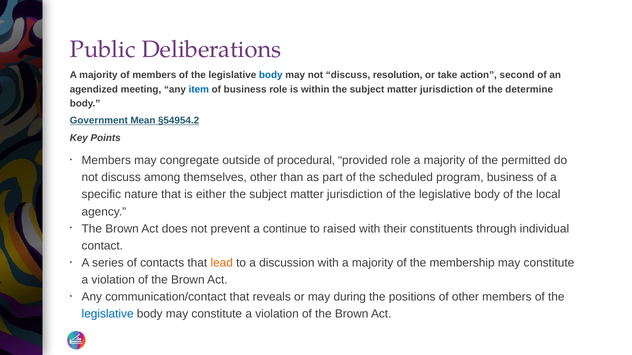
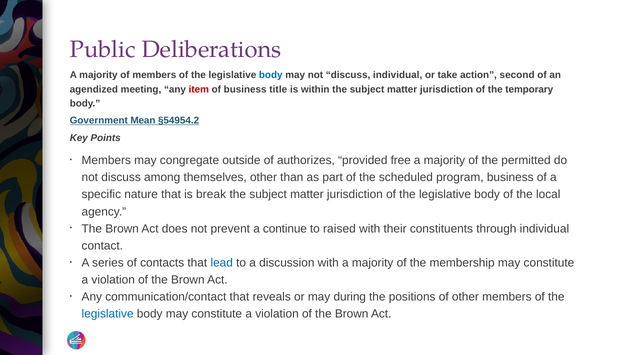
discuss resolution: resolution -> individual (398, 75)
item colour: blue -> red (199, 89)
business role: role -> title (278, 89)
determine: determine -> temporary (529, 89)
procedural: procedural -> authorizes (306, 161)
provided role: role -> free (401, 161)
either: either -> break (211, 195)
lead colour: orange -> blue (222, 263)
